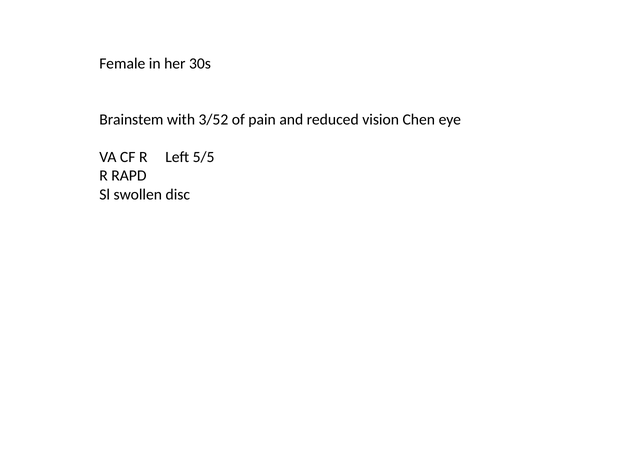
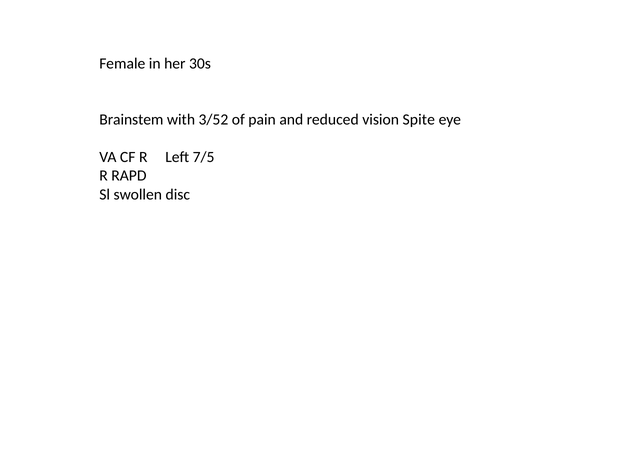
Chen: Chen -> Spite (419, 120)
5/5: 5/5 -> 7/5 (204, 157)
